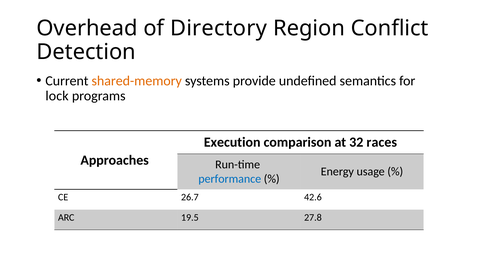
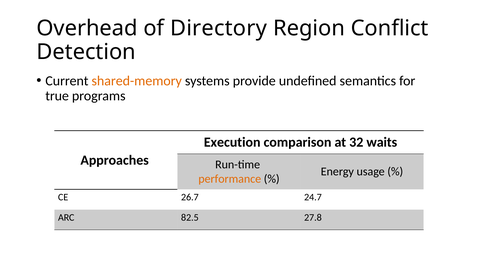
lock: lock -> true (57, 96)
races: races -> waits (382, 142)
performance colour: blue -> orange (230, 179)
42.6: 42.6 -> 24.7 (313, 197)
19.5: 19.5 -> 82.5 (190, 218)
